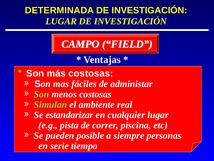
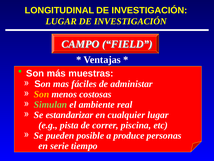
DETERMINADA: DETERMINADA -> LONGITUDINAL (59, 10)
más costosas: costosas -> muestras (91, 73)
Son colour: light green -> yellow (41, 94)
siempre: siempre -> produce (129, 135)
